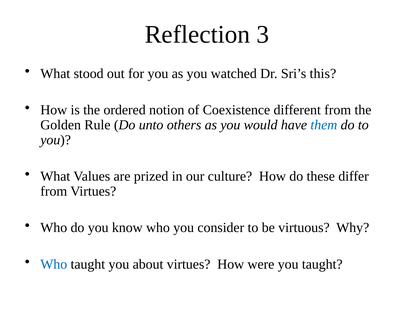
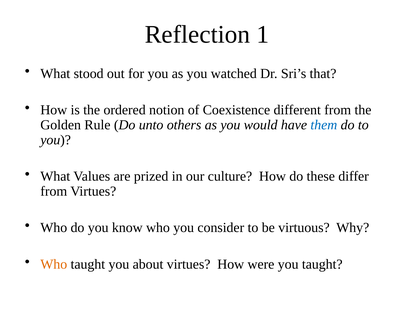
3: 3 -> 1 (263, 35)
this: this -> that (323, 73)
Who colour: blue -> orange (54, 264)
